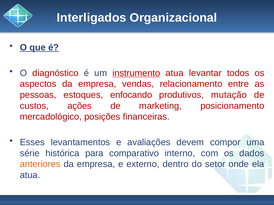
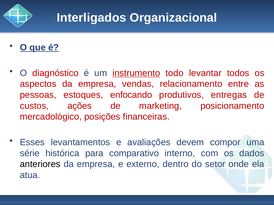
instrumento atua: atua -> todo (175, 73)
mutação: mutação -> entregas (229, 95)
anteriores colour: orange -> black (40, 165)
